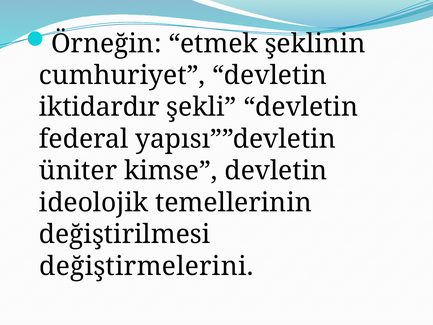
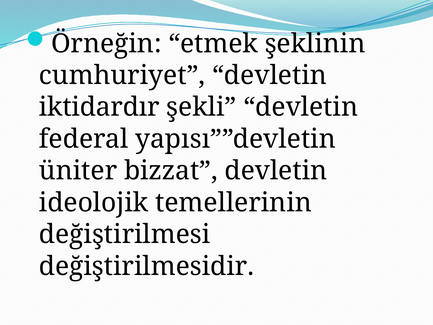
kimse: kimse -> bizzat (171, 171)
değiştirmelerini: değiştirmelerini -> değiştirilmesidir (146, 266)
